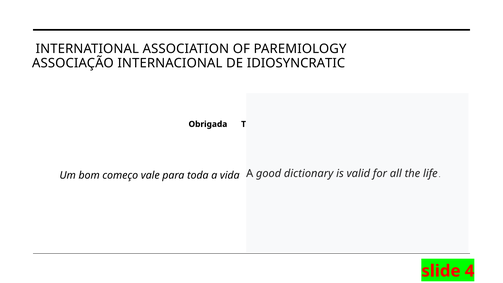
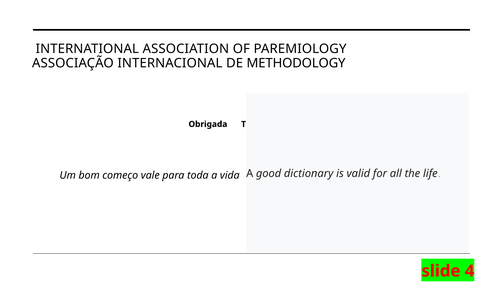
IDIOSYNCRATIC: IDIOSYNCRATIC -> METHODOLOGY (296, 63)
